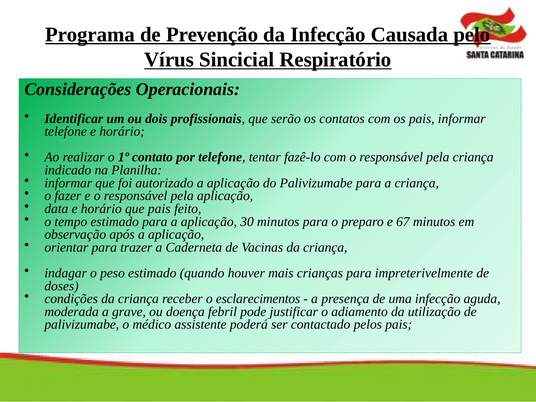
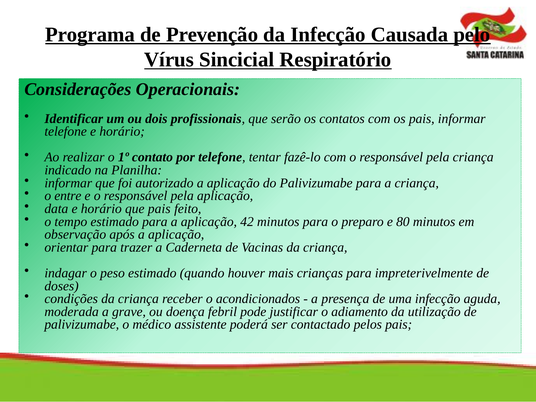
fazer: fazer -> entre (68, 196)
30: 30 -> 42 (247, 222)
67: 67 -> 80 (403, 222)
esclarecimentos: esclarecimentos -> acondicionados (258, 299)
